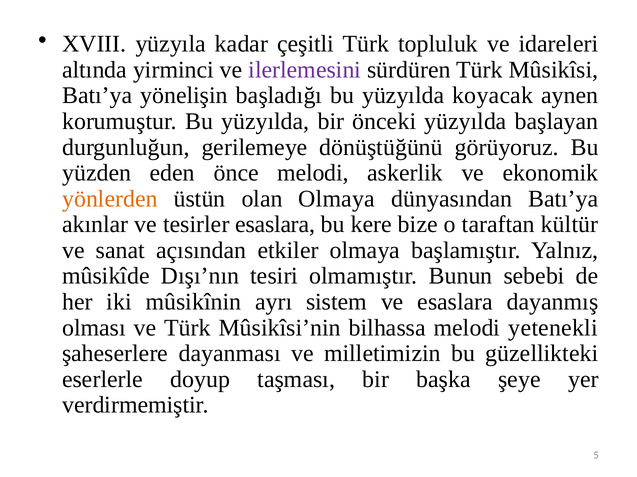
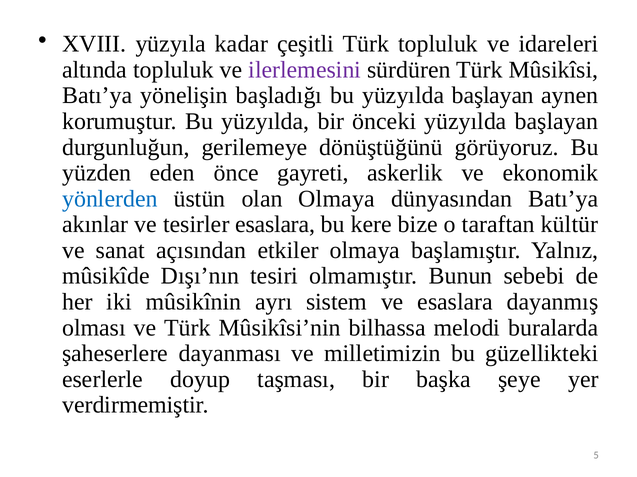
altında yirminci: yirminci -> topluluk (173, 70)
bu yüzyılda koyacak: koyacak -> başlayan (493, 96)
önce melodi: melodi -> gayreti (313, 173)
yönlerden colour: orange -> blue (110, 199)
yetenekli: yetenekli -> buralarda (553, 328)
